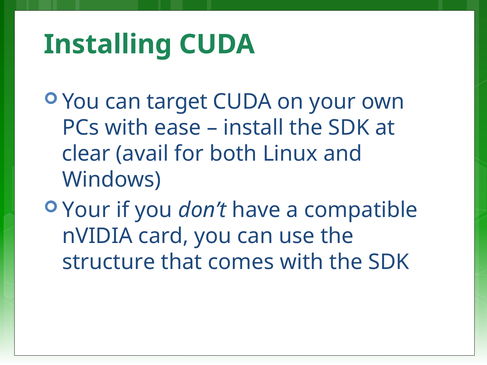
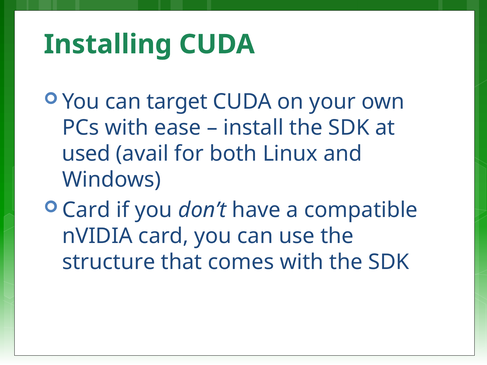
clear: clear -> used (86, 154)
Your: Your -> Card (86, 210)
